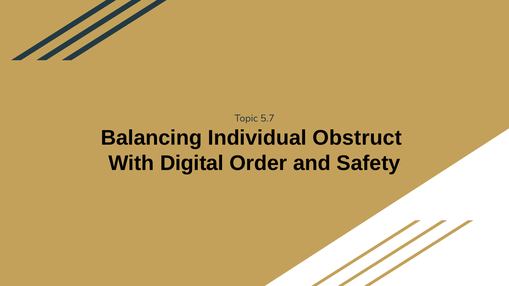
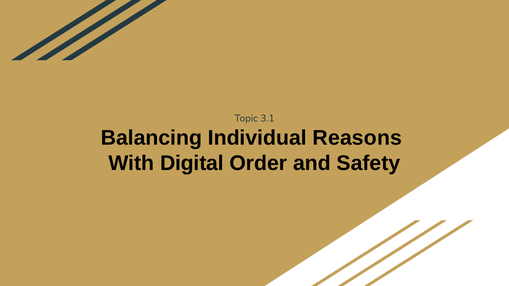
5.7: 5.7 -> 3.1 (267, 118)
Obstruct: Obstruct -> Reasons (357, 138)
